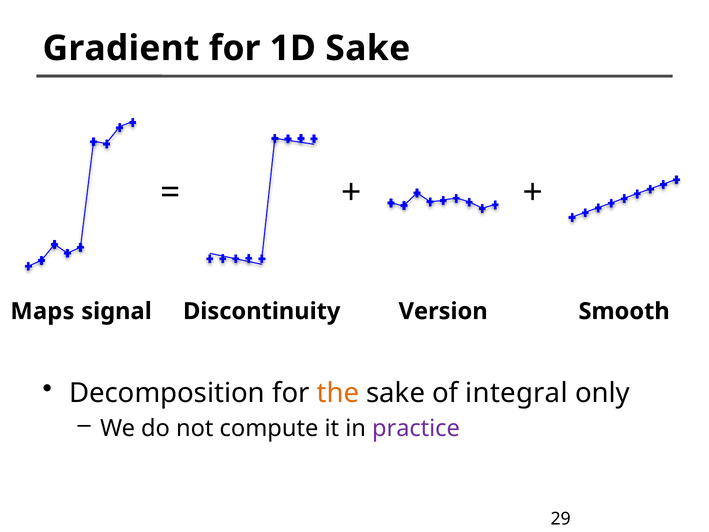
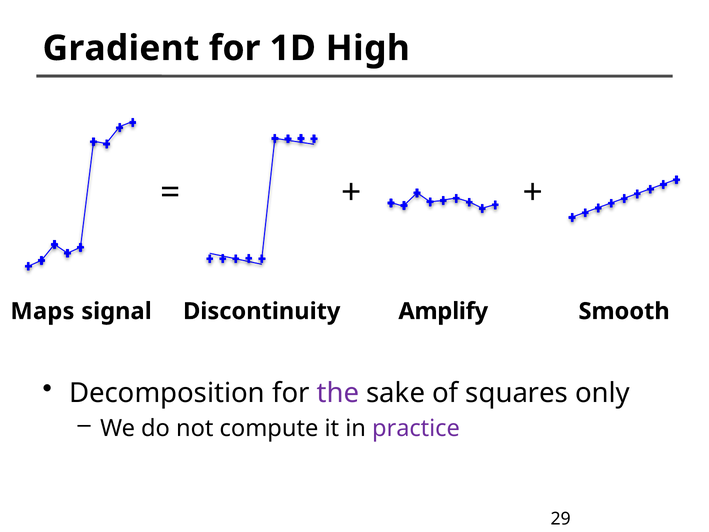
1D Sake: Sake -> High (368, 48)
Version: Version -> Amplify (443, 311)
the colour: orange -> purple (338, 393)
integral: integral -> squares (517, 393)
